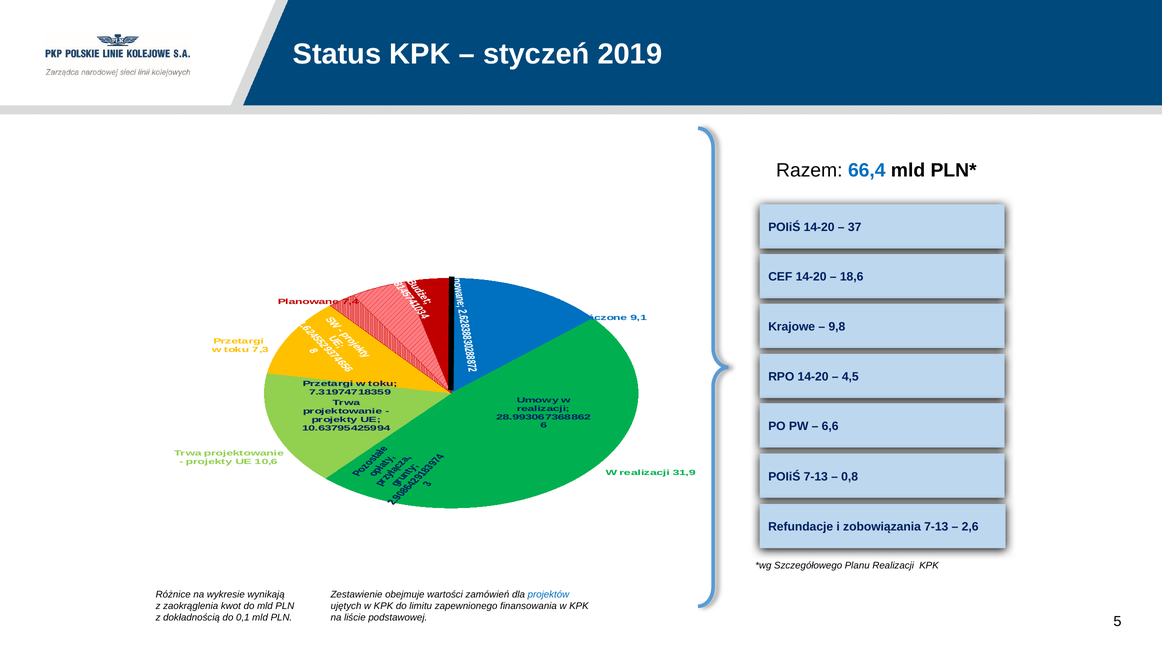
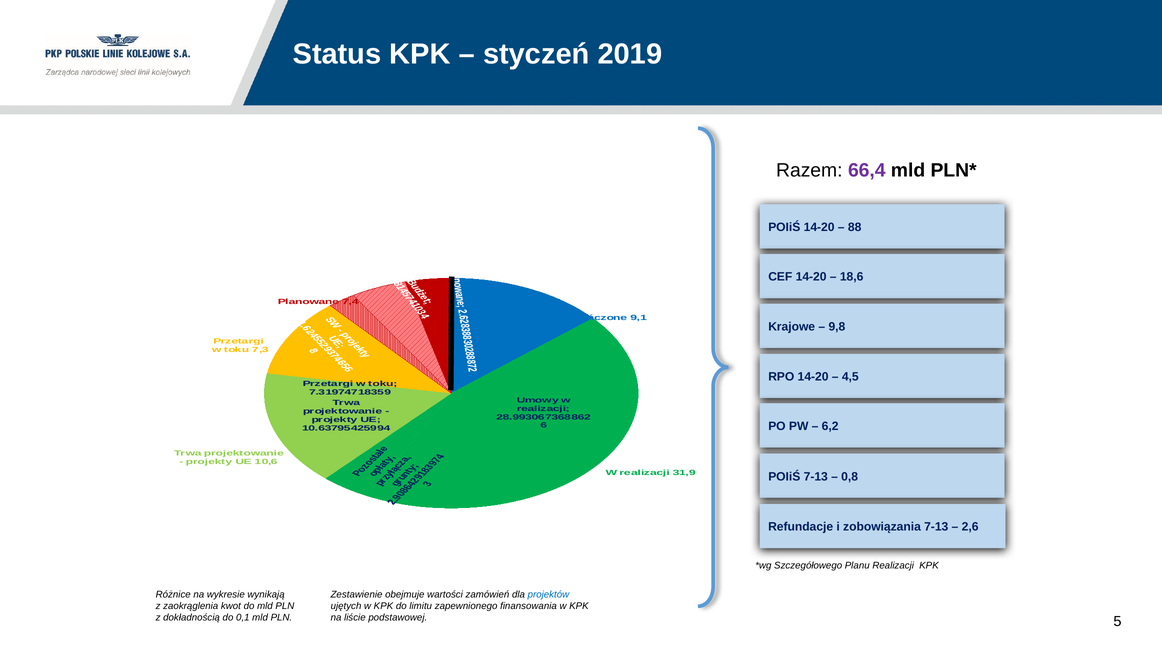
66,4 colour: blue -> purple (867, 171)
37: 37 -> 88 (855, 227)
6,6: 6,6 -> 6,2 (830, 427)
